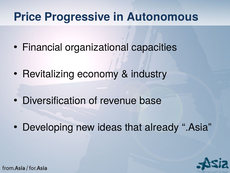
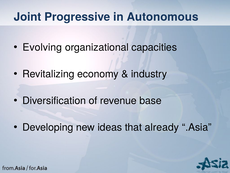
Price: Price -> Joint (28, 17)
Financial: Financial -> Evolving (42, 47)
